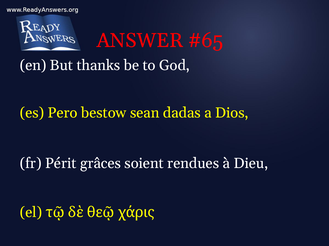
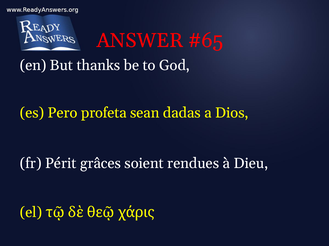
bestow: bestow -> profeta (104, 113)
